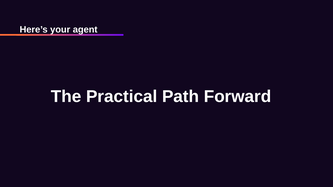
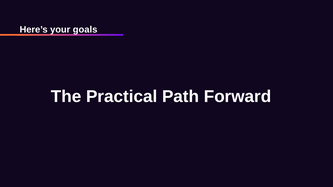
agent: agent -> goals (85, 30)
